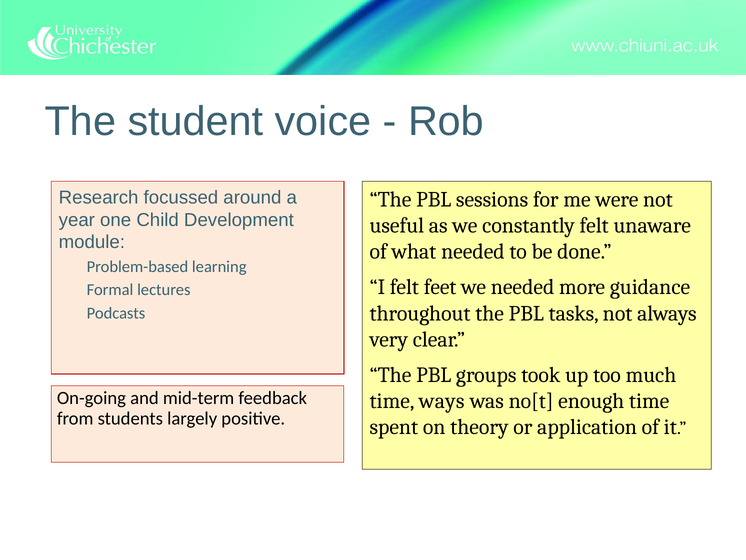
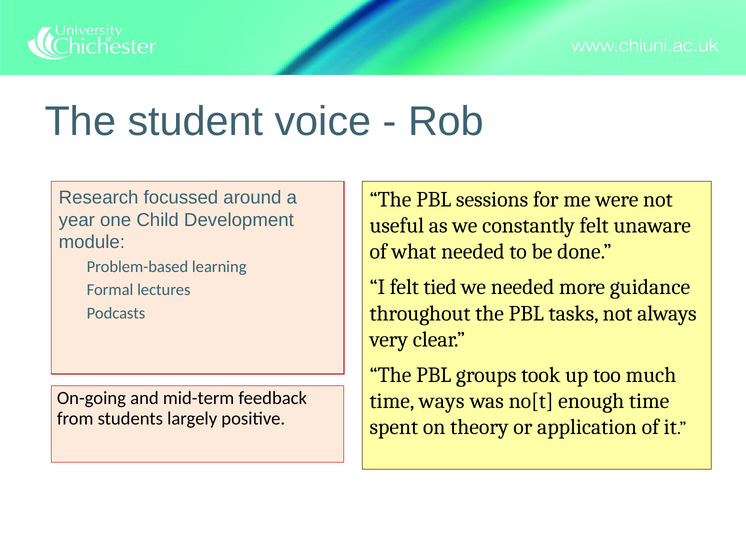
feet: feet -> tied (440, 287)
